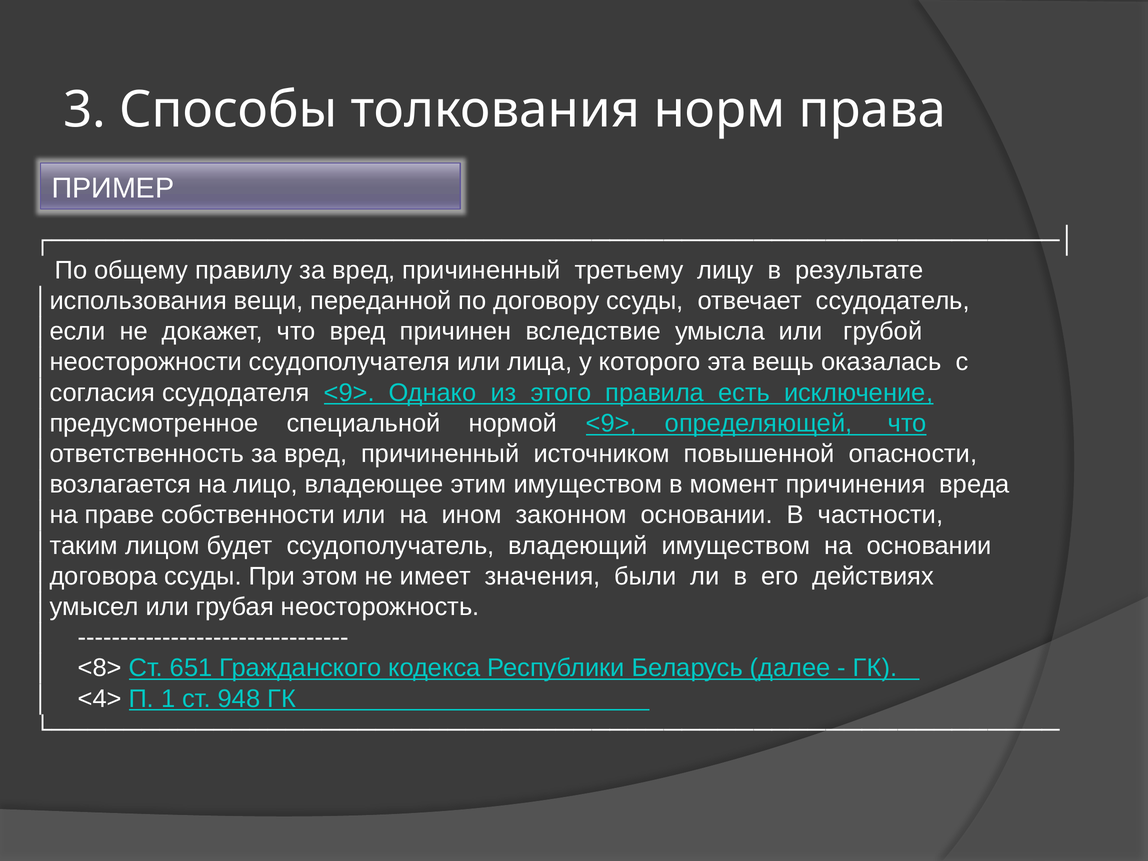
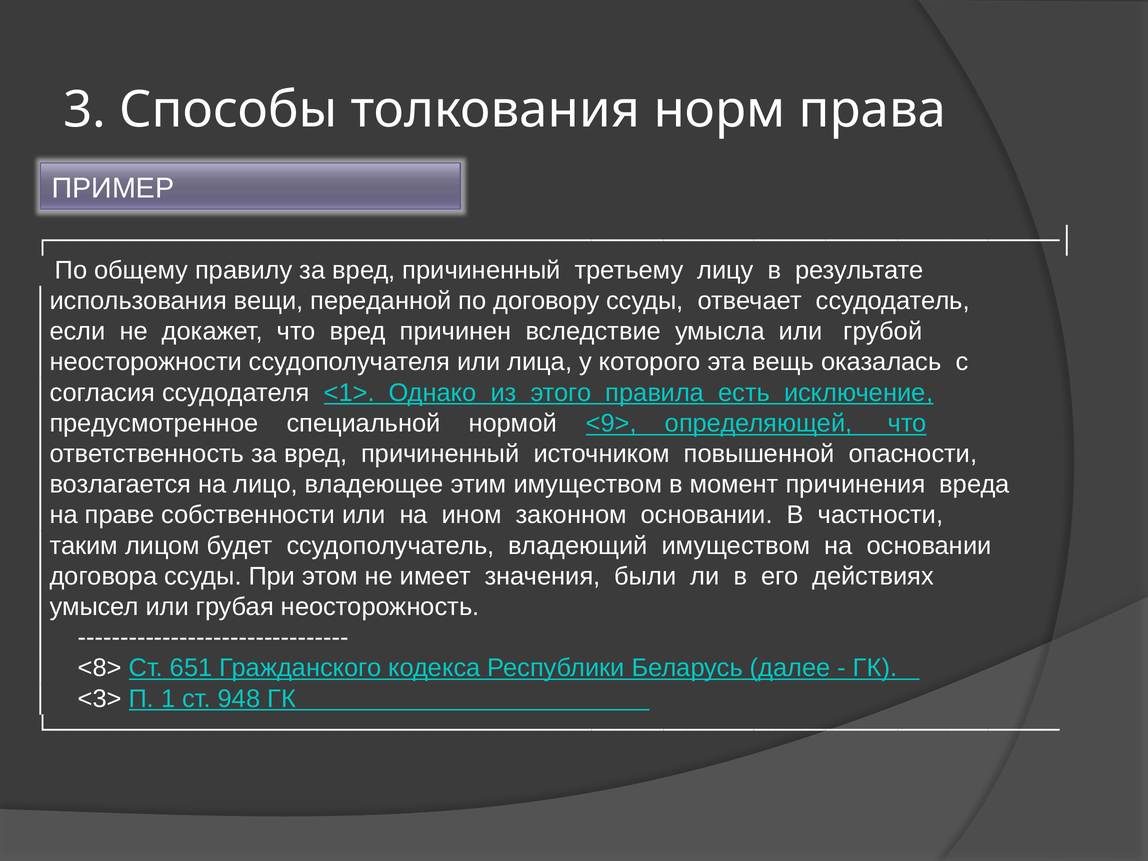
ссудодателя <9>: <9> -> <1> (349, 393)
<4>: <4> -> <3> (100, 699)
